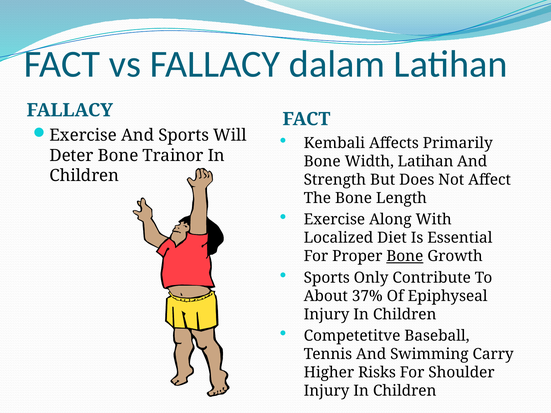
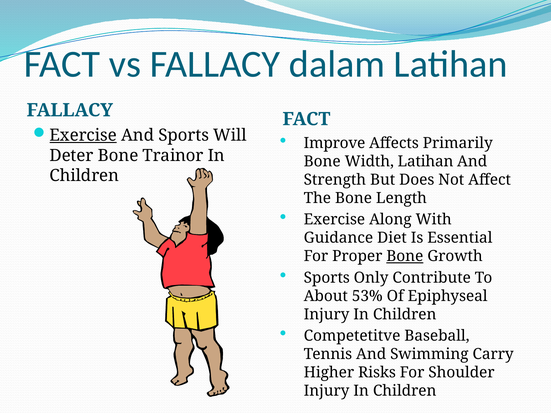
Exercise underline: none -> present (83, 135)
Kembali: Kembali -> Improve (334, 143)
Localized: Localized -> Guidance (338, 238)
37%: 37% -> 53% (367, 296)
